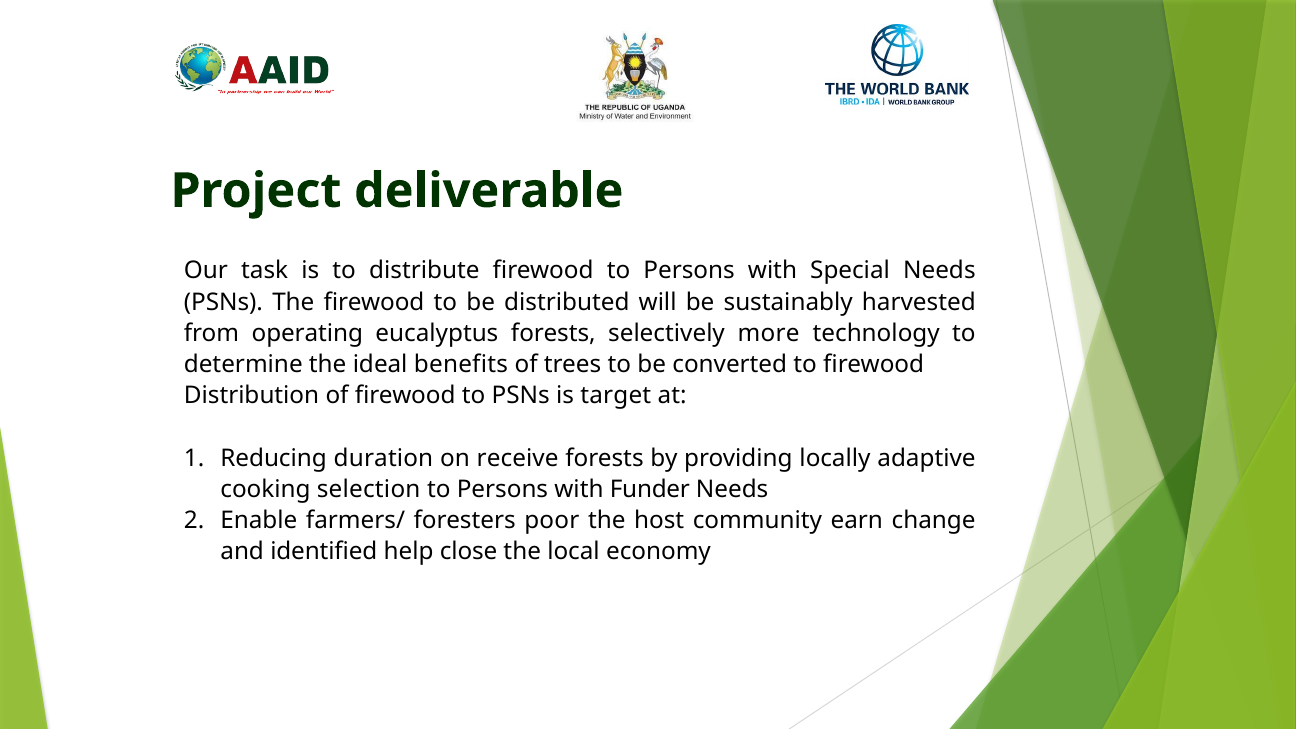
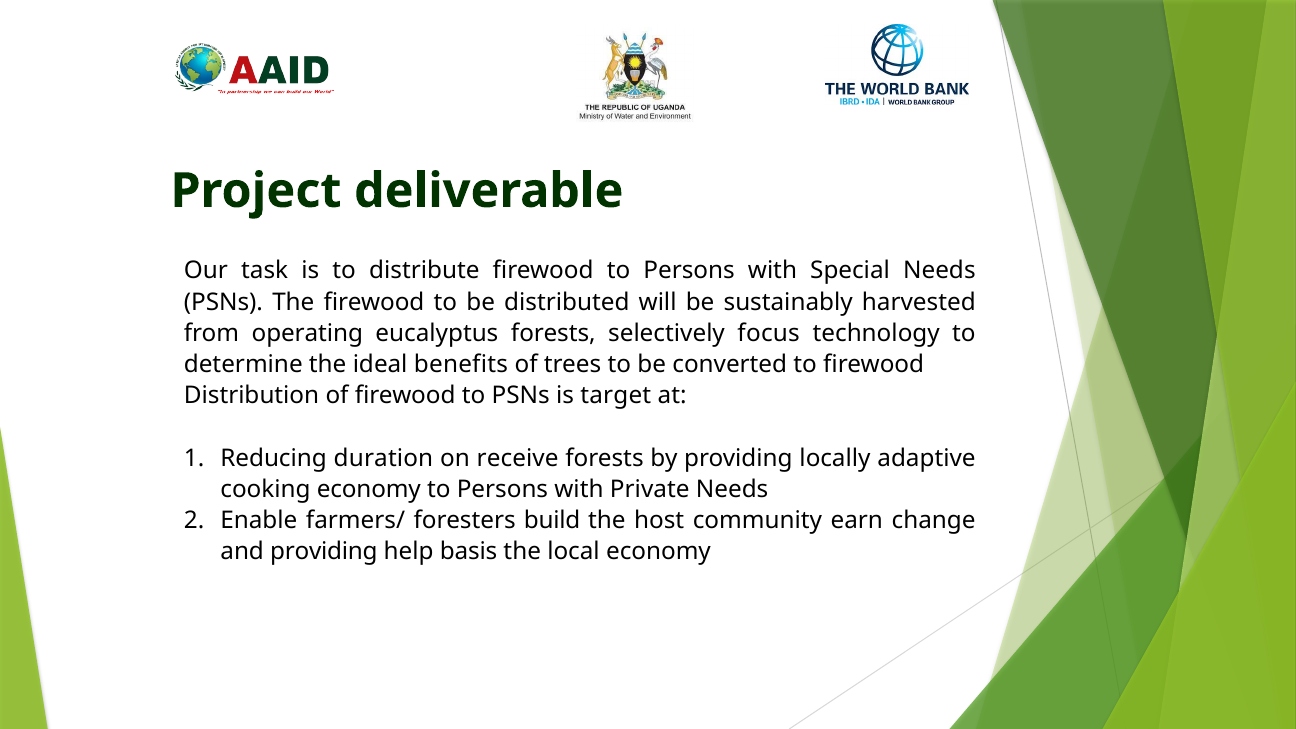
more: more -> focus (769, 333)
cooking selection: selection -> economy (369, 489)
Funder: Funder -> Private (650, 489)
poor: poor -> build (552, 520)
and identified: identified -> providing (324, 552)
close: close -> basis (469, 552)
